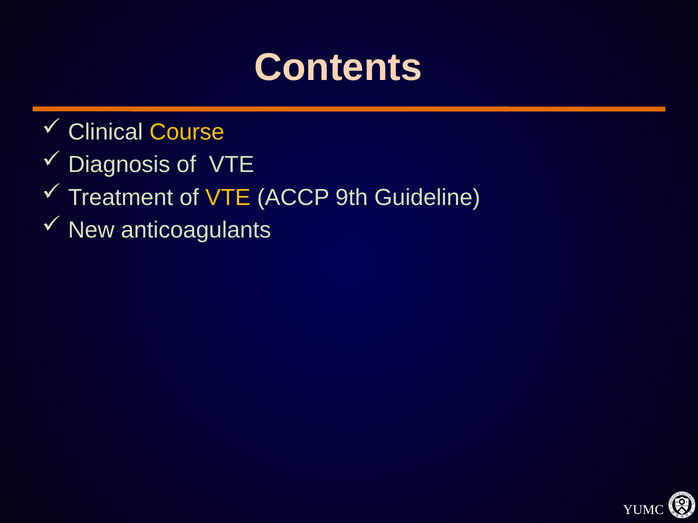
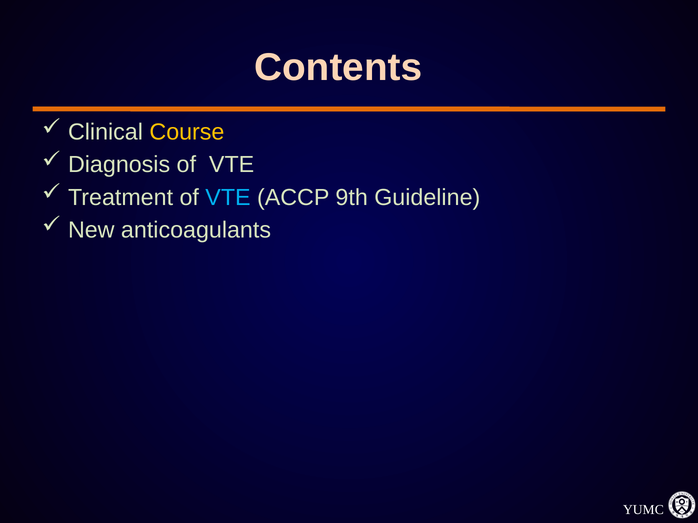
VTE colour: yellow -> light blue (228, 198)
